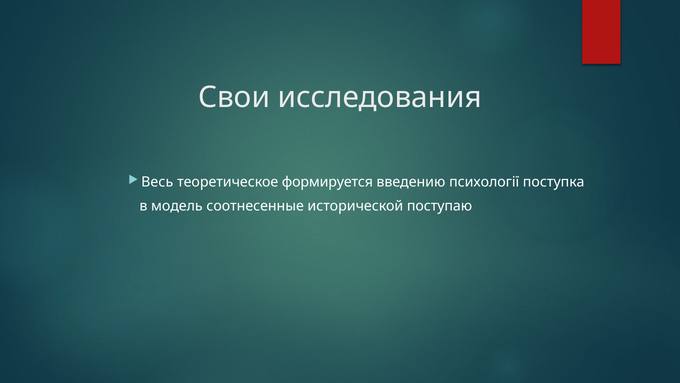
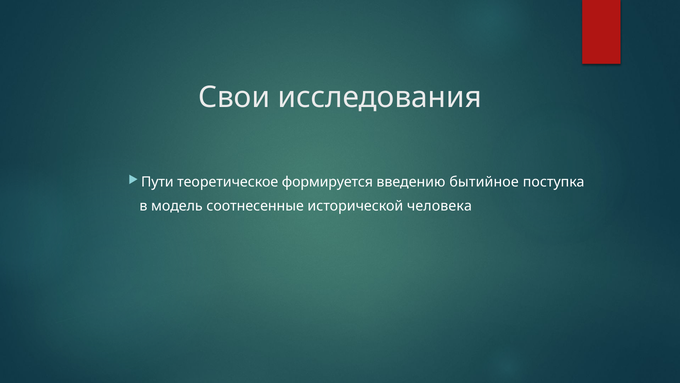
Весь: Весь -> Пути (157, 182)
психології: психології -> бытийное (484, 182)
поступаю: поступаю -> человека (439, 206)
